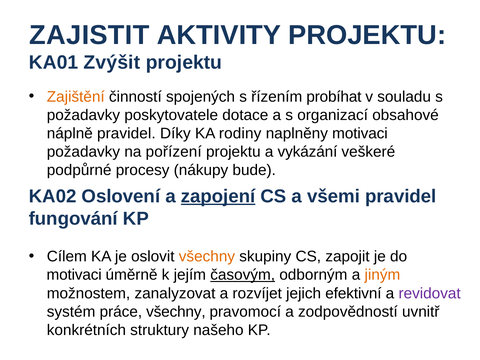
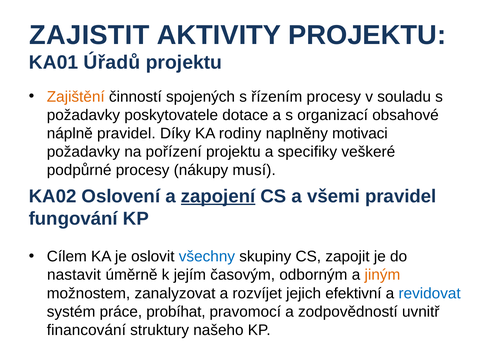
Zvýšit: Zvýšit -> Úřadů (112, 63)
řízením probíhat: probíhat -> procesy (334, 97)
vykázání: vykázání -> specifiky (307, 152)
bude: bude -> musí (254, 170)
všechny colour: orange -> blue (207, 257)
motivaci: motivaci -> nastavit (74, 275)
časovým underline: present -> none (243, 275)
revidovat colour: purple -> blue (430, 293)
práce všechny: všechny -> probíhat (176, 312)
konkrétních: konkrétních -> financování (86, 330)
